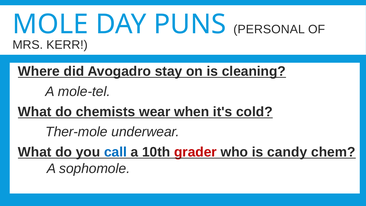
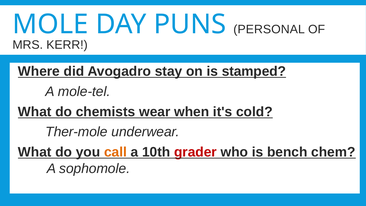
cleaning: cleaning -> stamped (254, 71)
call colour: blue -> orange (115, 152)
candy: candy -> bench (287, 152)
